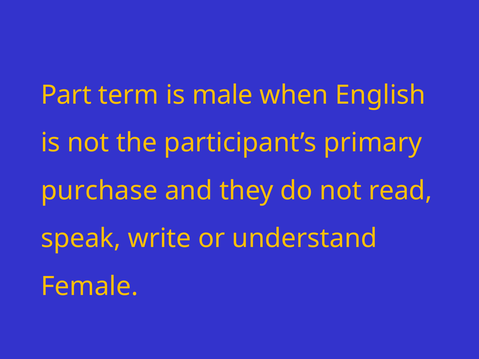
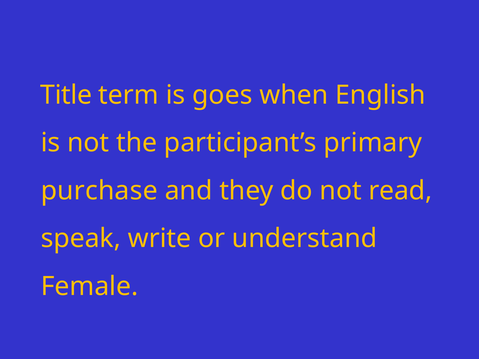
Part: Part -> Title (66, 95)
male: male -> goes (222, 95)
